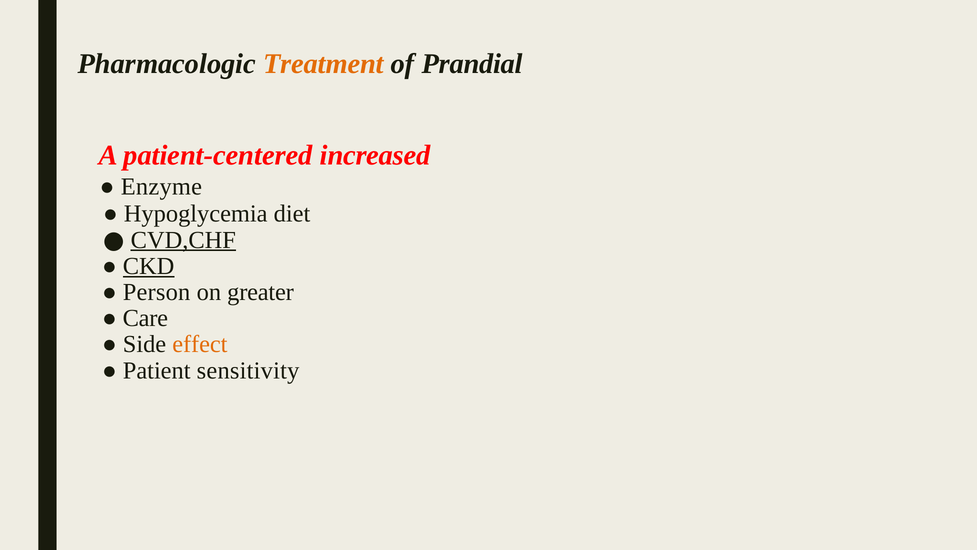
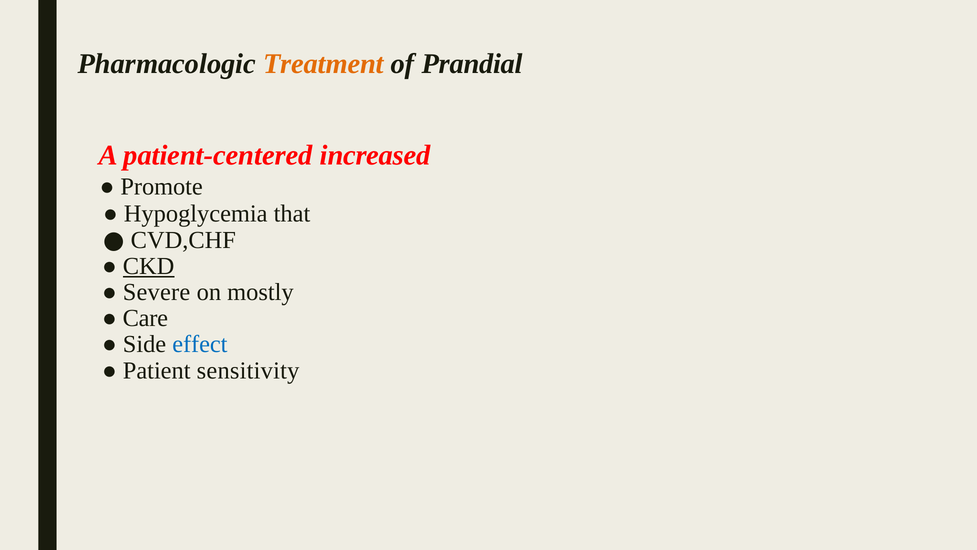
Enzyme: Enzyme -> Promote (162, 187)
diet: diet -> that (292, 214)
CVD,CHF underline: present -> none (183, 240)
Person: Person -> Severe (157, 292)
greater: greater -> mostly (260, 292)
effect colour: orange -> blue (200, 344)
